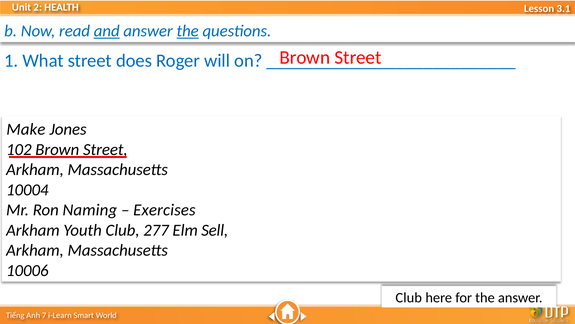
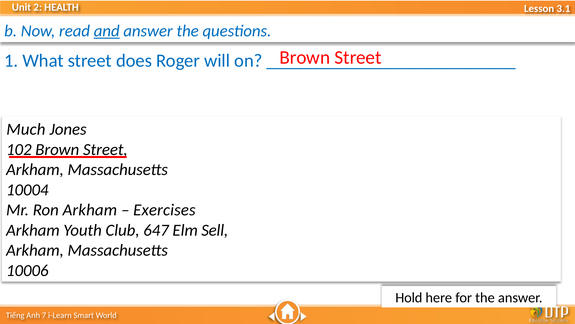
the underline: present -> none (188, 31)
Make: Make -> Much (26, 129)
Ron Naming: Naming -> Arkham (90, 210)
277: 277 -> 647 (156, 230)
Club: Club -> Hold (409, 297)
